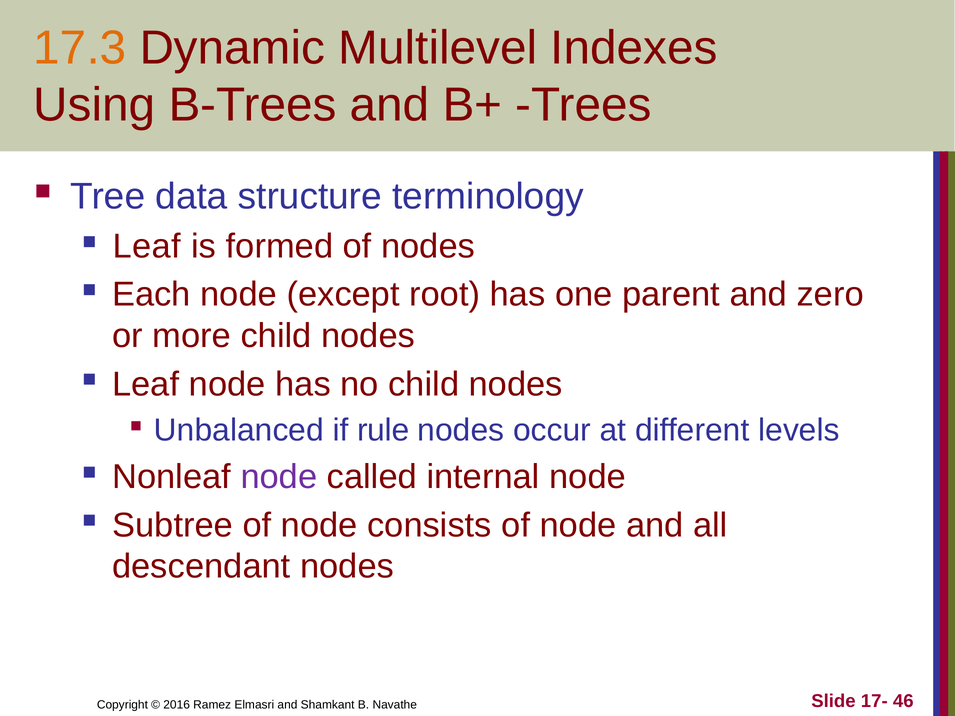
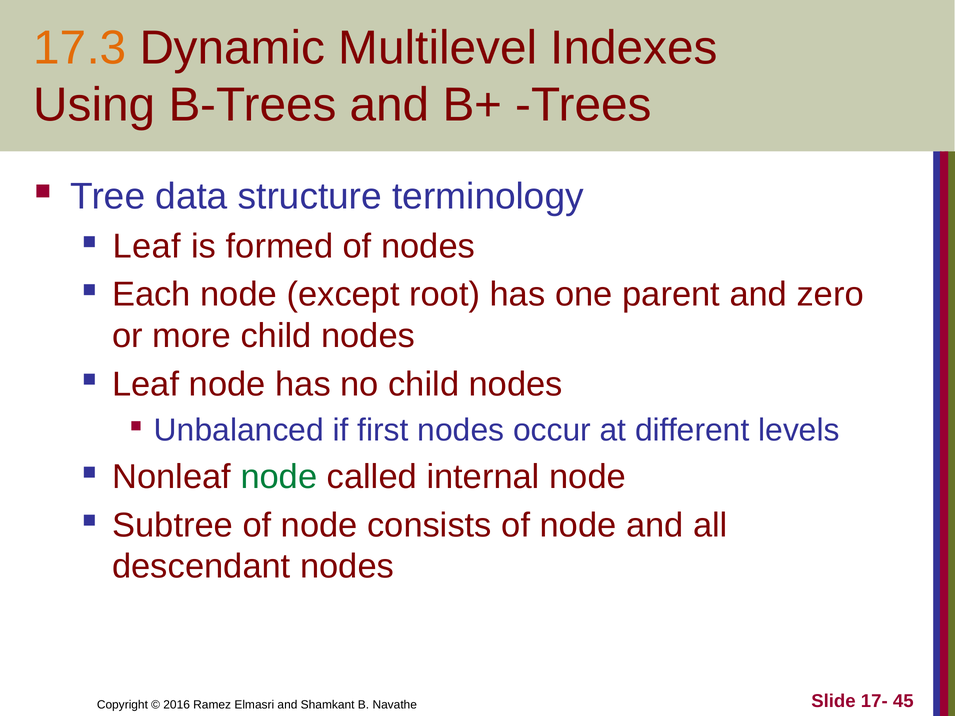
rule: rule -> first (383, 430)
node colour: purple -> green (279, 477)
46: 46 -> 45 (903, 702)
